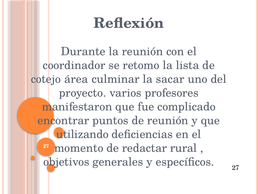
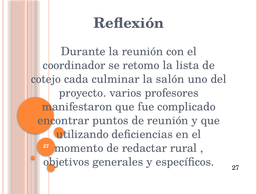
área: área -> cada (76, 79)
sacar: sacar -> salón (170, 79)
